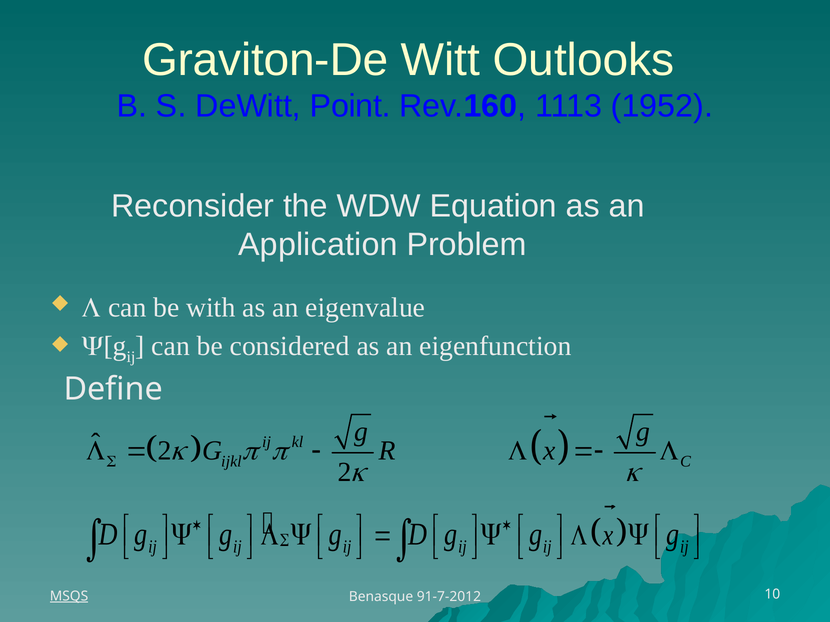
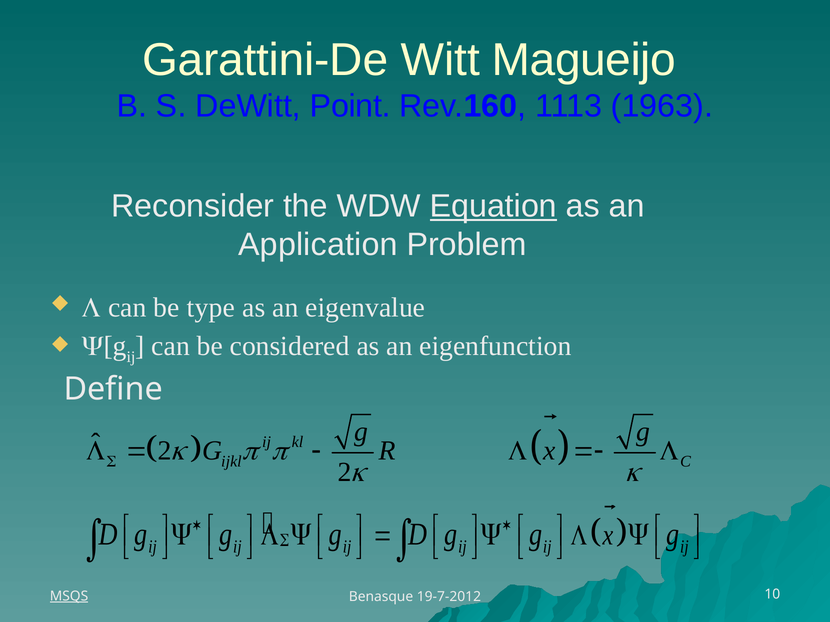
Graviton-De: Graviton-De -> Garattini-De (265, 60)
Outlooks: Outlooks -> Magueijo (584, 60)
1952: 1952 -> 1963 (662, 106)
Equation underline: none -> present (493, 206)
with: with -> type (211, 308)
91-7-2012: 91-7-2012 -> 19-7-2012 (449, 597)
